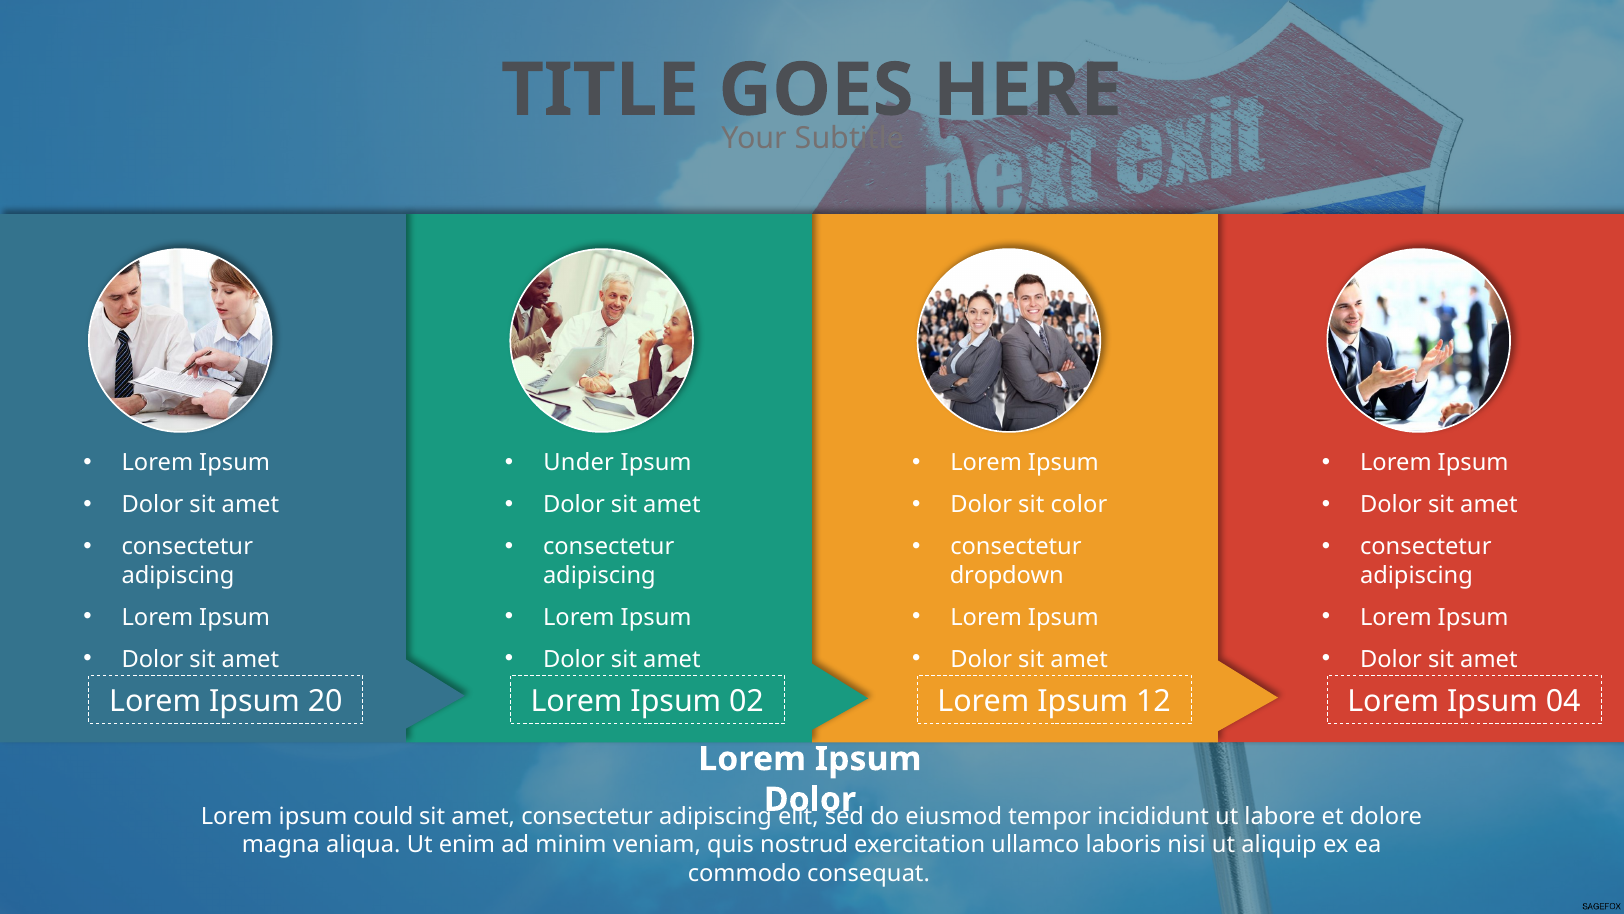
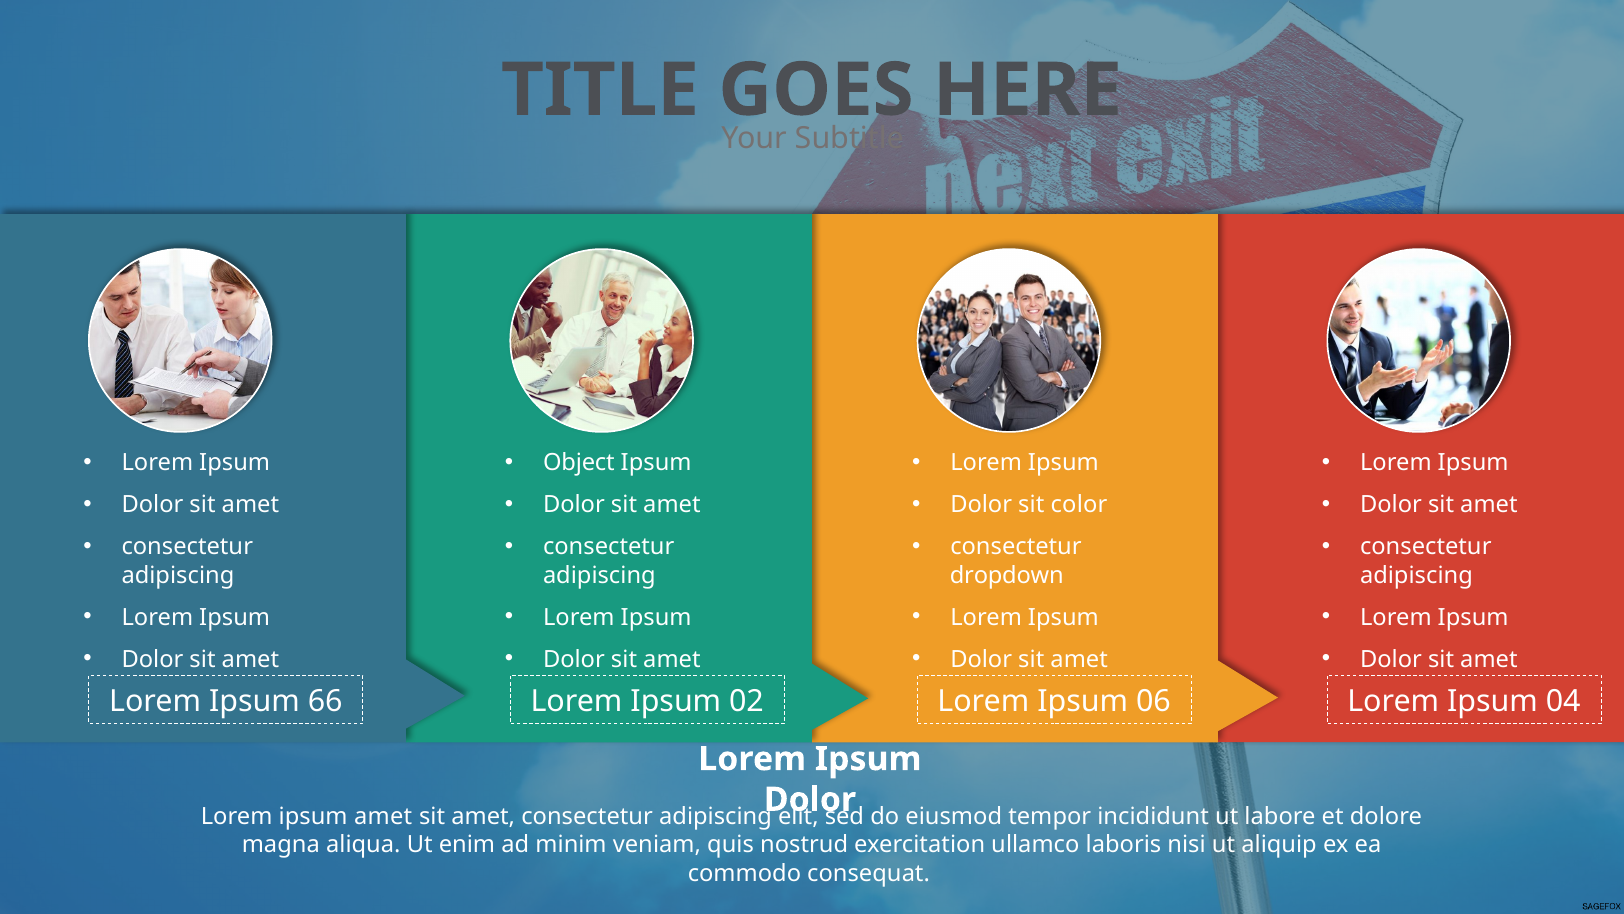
Under: Under -> Object (579, 463)
20: 20 -> 66 (325, 701)
12: 12 -> 06 (1153, 701)
ipsum could: could -> amet (383, 816)
